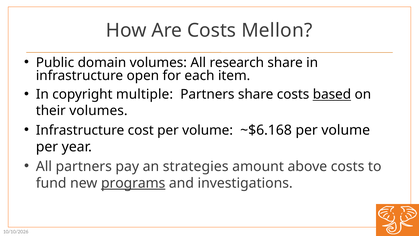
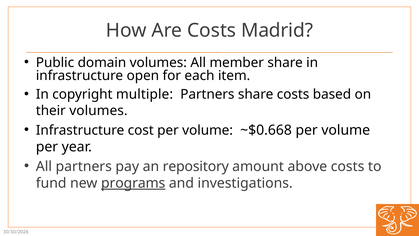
Mellon: Mellon -> Madrid (277, 30)
research: research -> member (237, 62)
based underline: present -> none (332, 94)
~$6.168: ~$6.168 -> ~$0.668 (266, 130)
strategies: strategies -> repository (196, 166)
